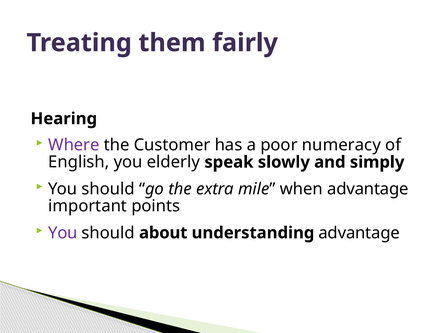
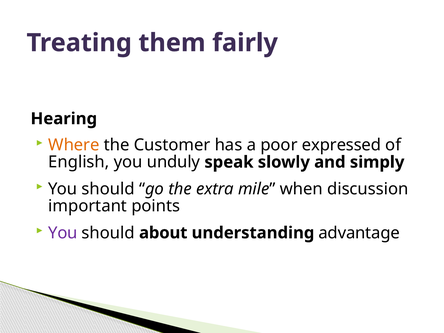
Where colour: purple -> orange (74, 145)
numeracy: numeracy -> expressed (342, 145)
elderly: elderly -> unduly (174, 162)
when advantage: advantage -> discussion (368, 189)
